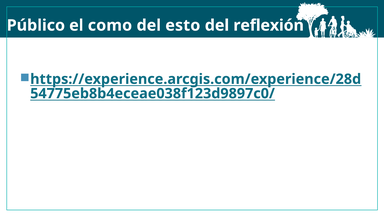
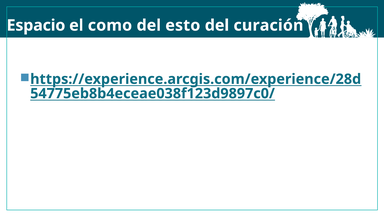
Público: Público -> Espacio (36, 25)
reflexión: reflexión -> curación (268, 25)
